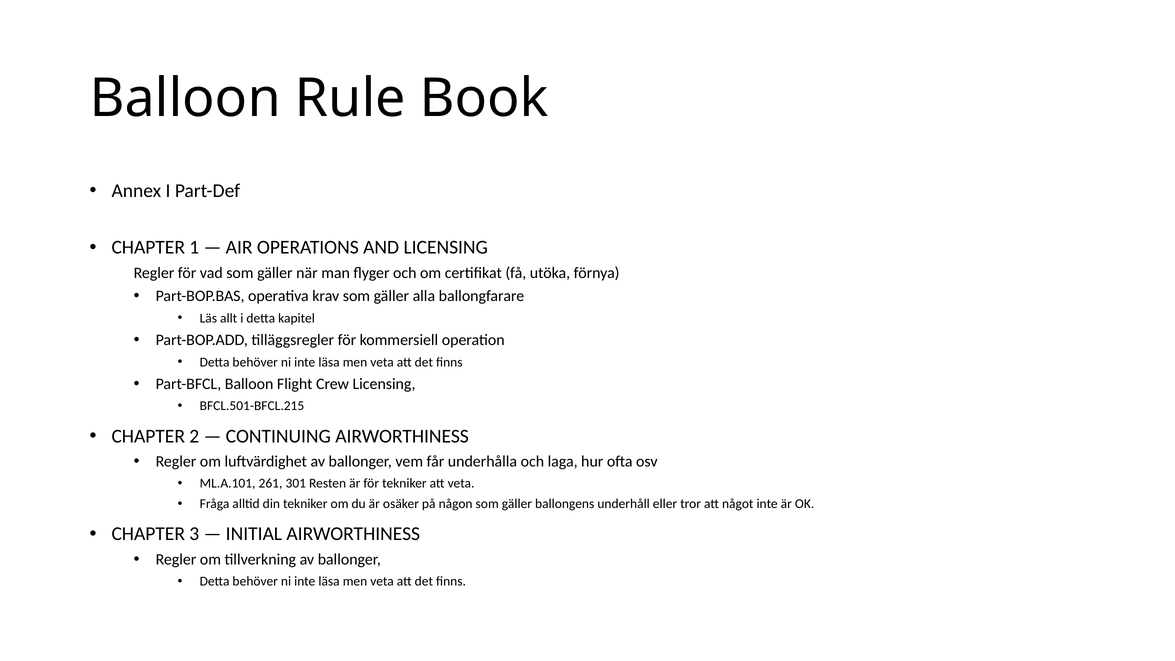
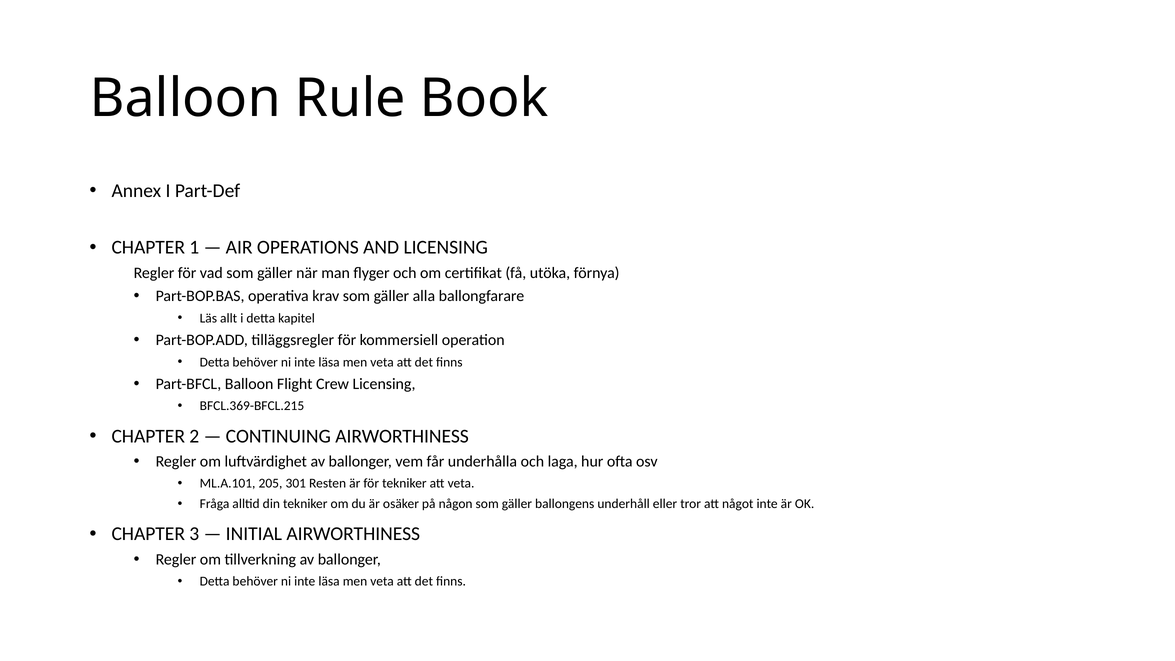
BFCL.501-BFCL.215: BFCL.501-BFCL.215 -> BFCL.369-BFCL.215 (252, 406)
261: 261 -> 205 (270, 483)
